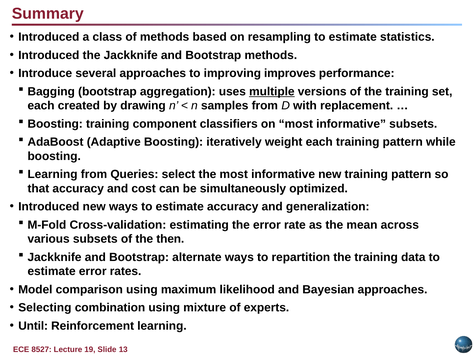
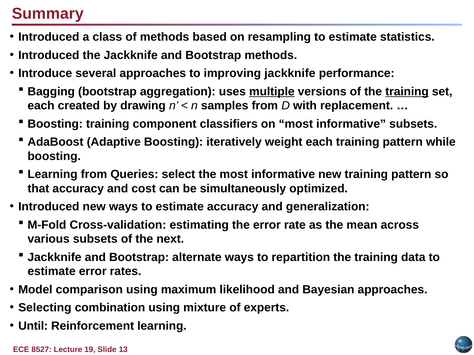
improving improves: improves -> jackknife (290, 73)
training underline: none -> present (407, 92)
then: then -> next (170, 239)
